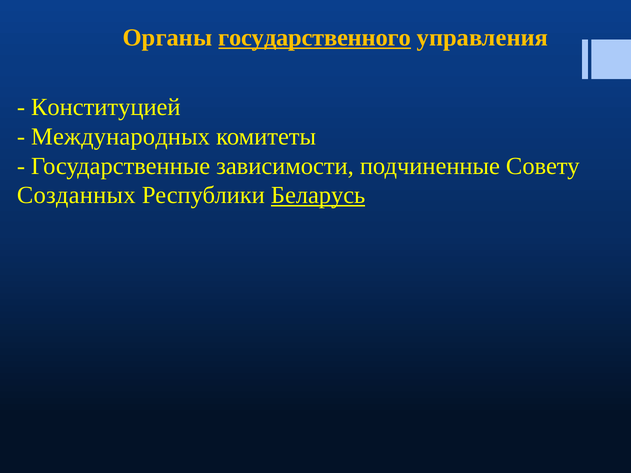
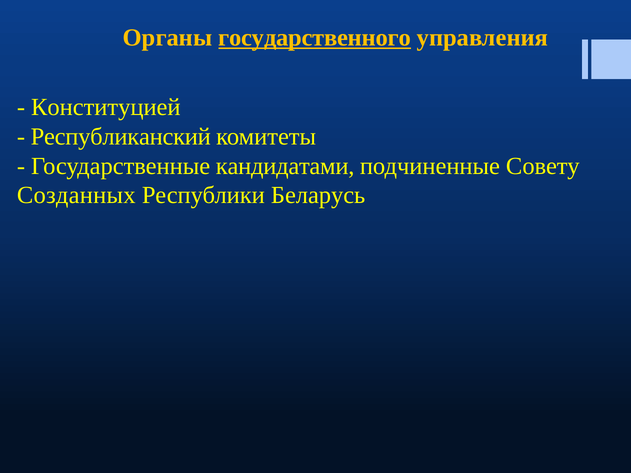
Международных: Международных -> Республиканский (121, 137)
зависимости: зависимости -> кандидатами (285, 166)
Беларусь underline: present -> none (318, 195)
